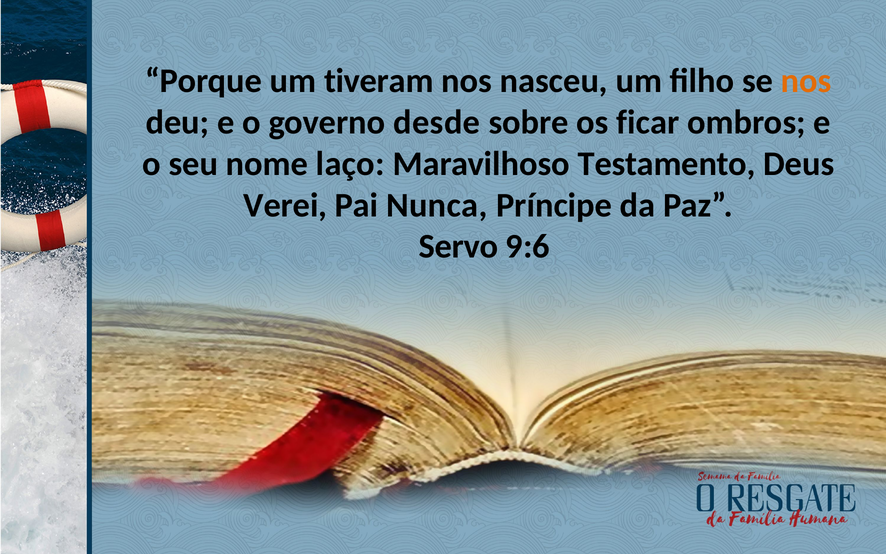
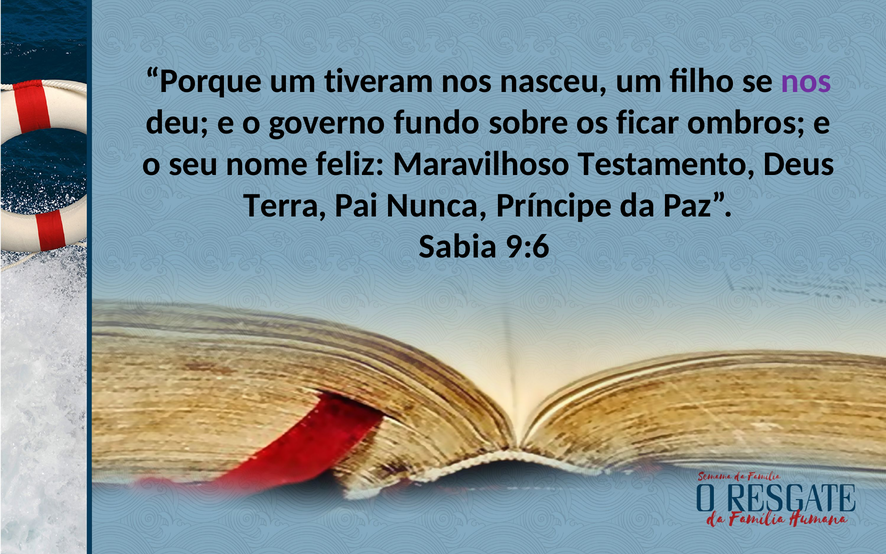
nos colour: orange -> purple (806, 81)
desde: desde -> fundo (437, 122)
laço: laço -> feliz (350, 164)
Verei: Verei -> Terra (285, 205)
Servo: Servo -> Sabia (458, 247)
